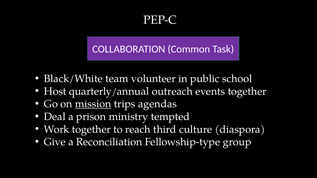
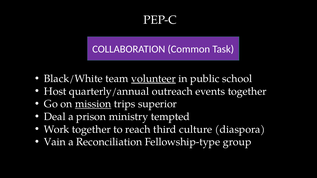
volunteer underline: none -> present (153, 79)
agendas: agendas -> superior (157, 104)
Give: Give -> Vain (55, 142)
